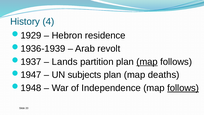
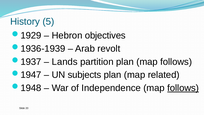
4: 4 -> 5 (48, 21)
residence: residence -> objectives (105, 35)
map underline: present -> none (147, 62)
deaths: deaths -> related (164, 75)
